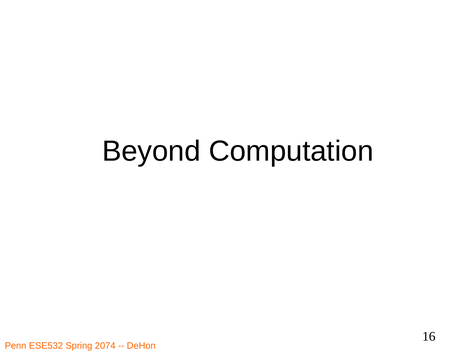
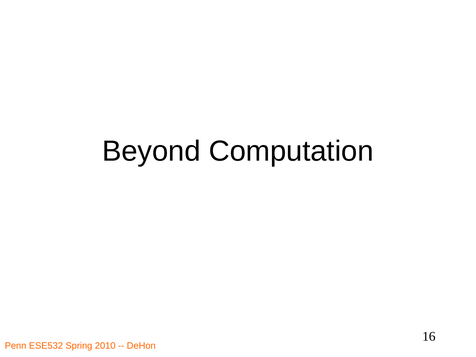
2074: 2074 -> 2010 (105, 346)
